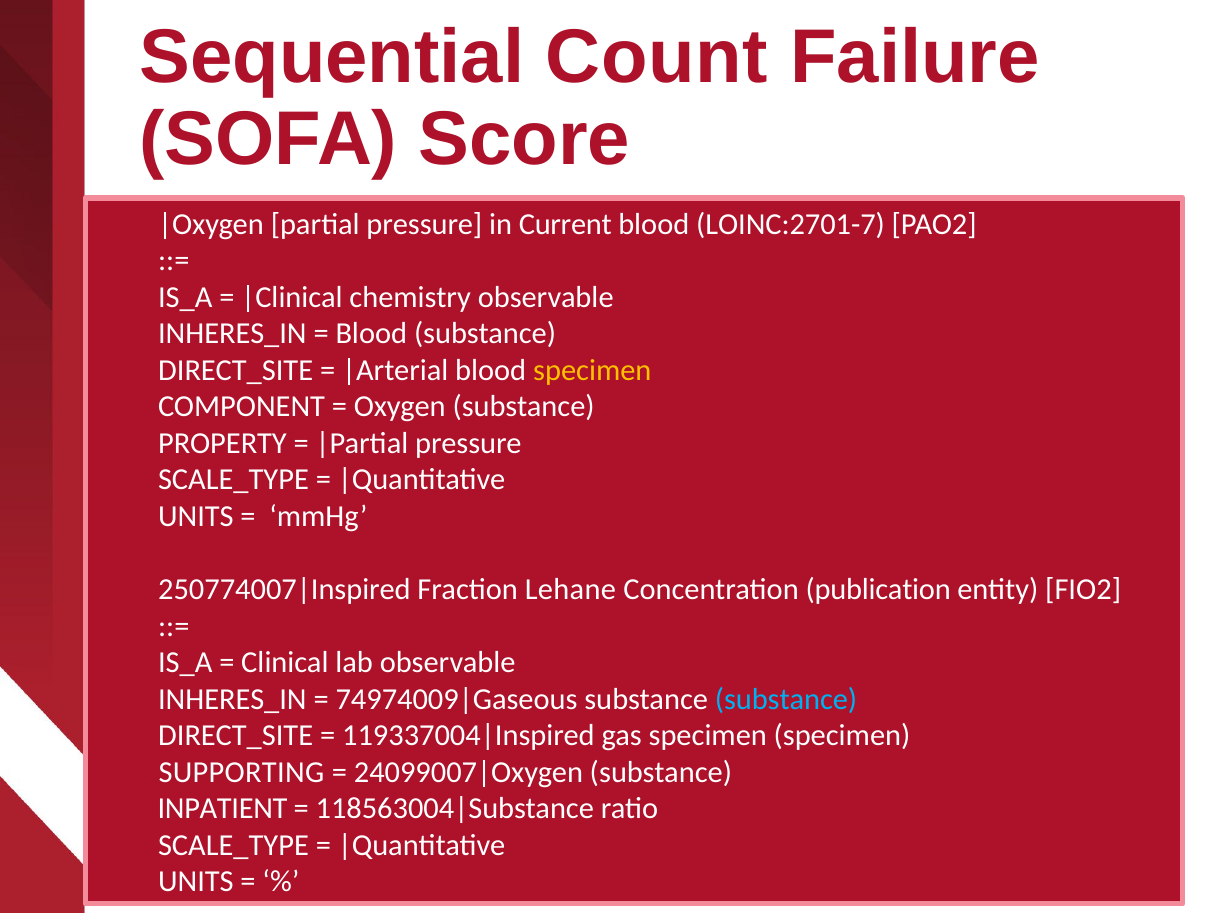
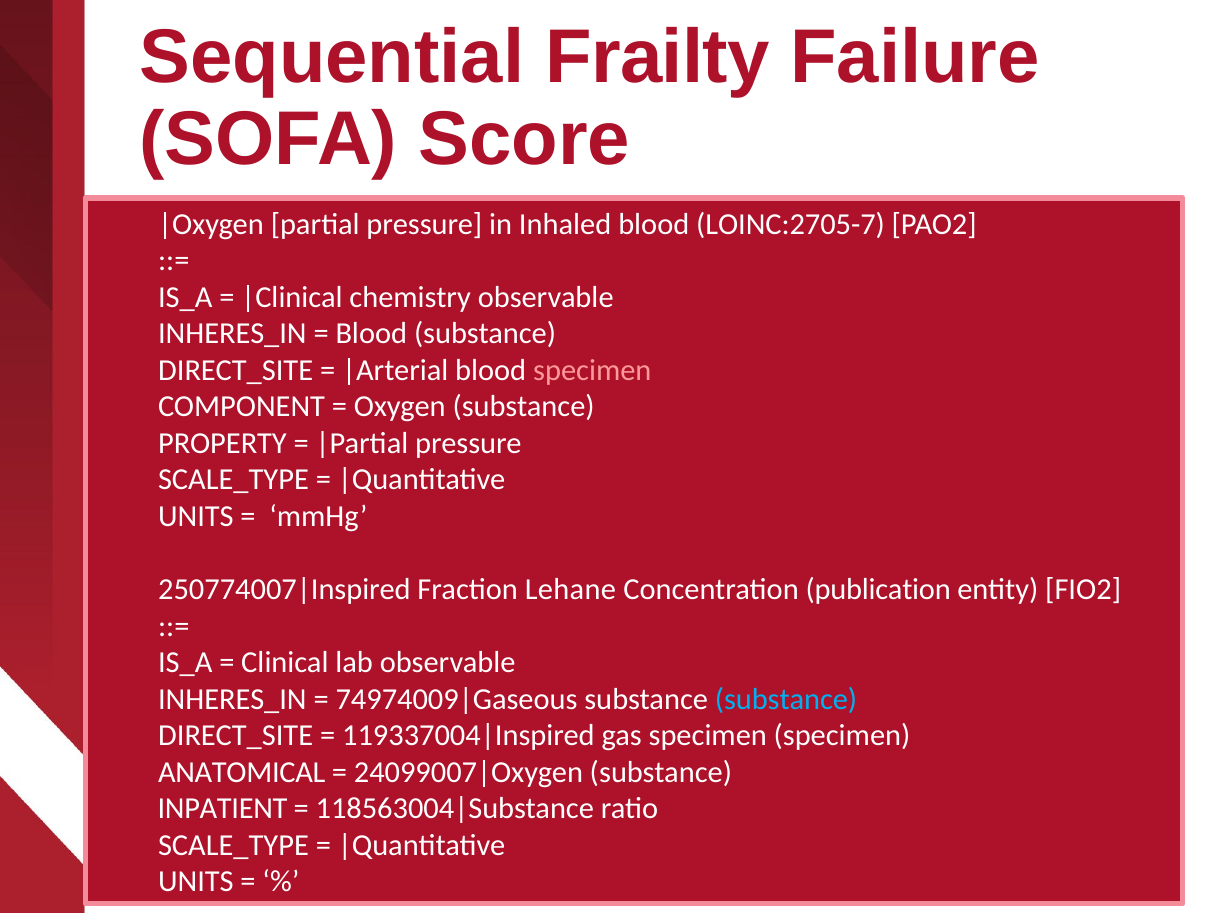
Sequential Count: Count -> Frailty (658, 57)
in Current: Current -> Inhaled (565, 224)
LOINC:2701-7: LOINC:2701-7 -> LOINC:2705-7 (791, 224)
specimen colour: yellow -> pink (592, 371)
SUPPORTING: SUPPORTING -> ANATOMICAL (242, 772)
